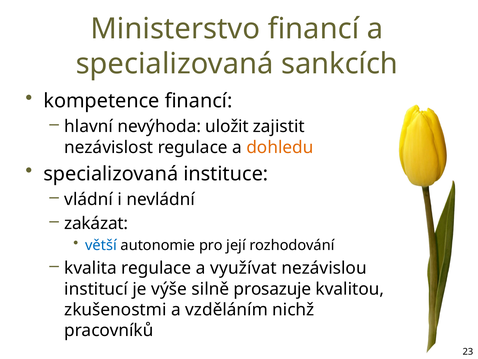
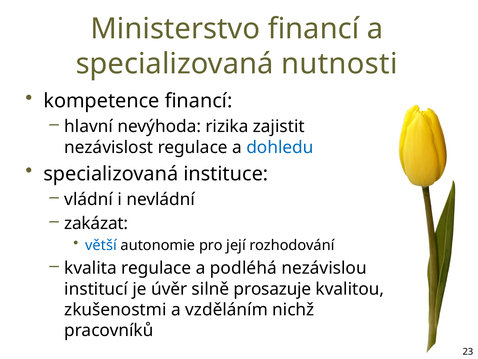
sankcích: sankcích -> nutnosti (339, 64)
uložit: uložit -> rizika (227, 126)
dohledu colour: orange -> blue (280, 147)
využívat: využívat -> podléhá (243, 268)
výše: výše -> úvěr (169, 289)
